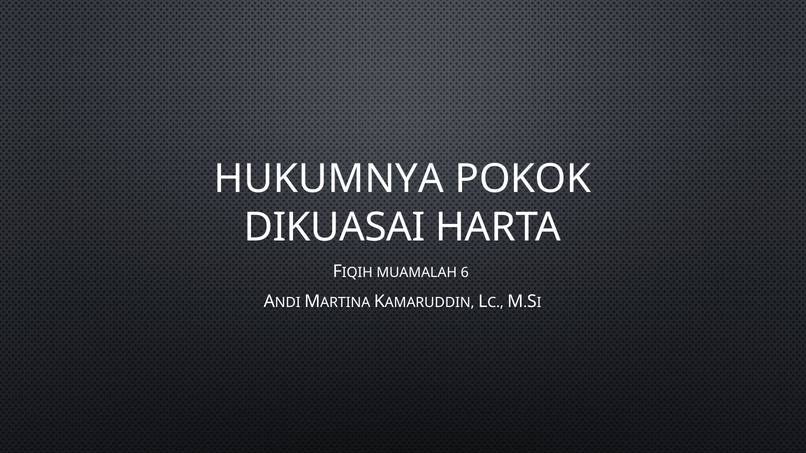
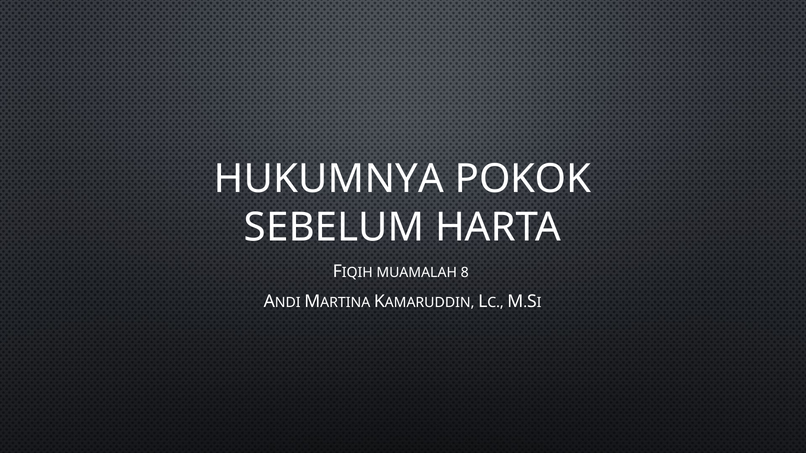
DIKUASAI: DIKUASAI -> SEBELUM (334, 227)
6: 6 -> 8 (465, 273)
